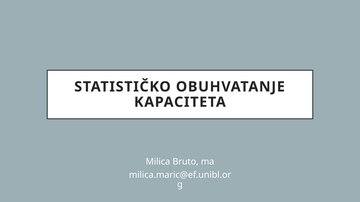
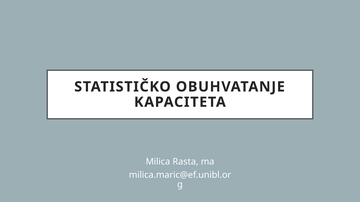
Bruto: Bruto -> Rasta (185, 162)
